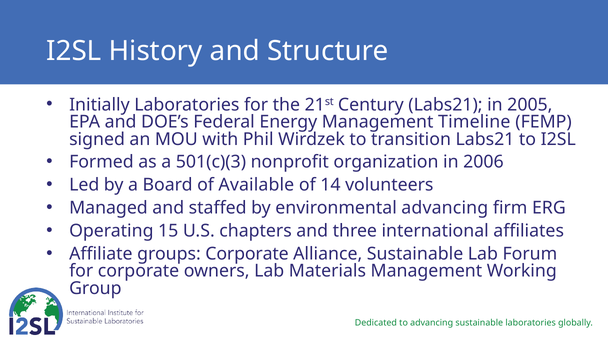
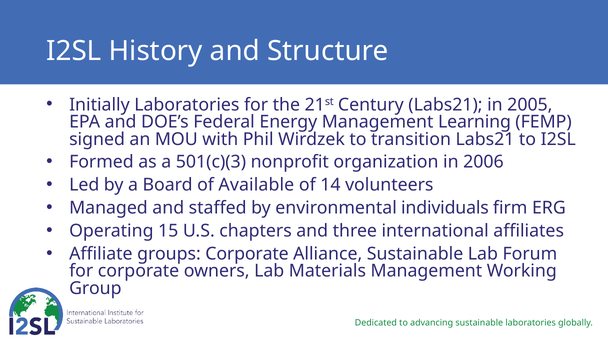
Timeline: Timeline -> Learning (474, 122)
environmental advancing: advancing -> individuals (445, 208)
